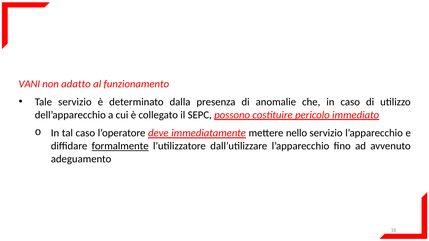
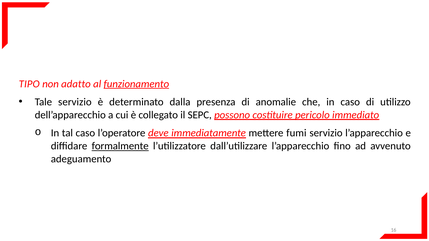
VANI: VANI -> TIPO (29, 84)
funzionamento underline: none -> present (136, 84)
nello: nello -> fumi (296, 133)
